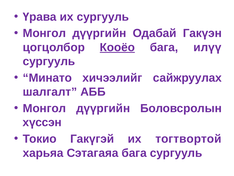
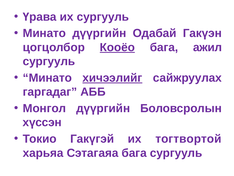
Монгол: Монгол -> Минато (44, 33)
илүү: илүү -> ажил (208, 47)
хичээлийг underline: none -> present (112, 78)
шалгалт: шалгалт -> гаргадаг (50, 92)
